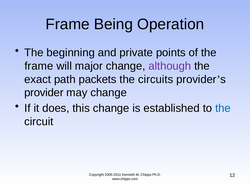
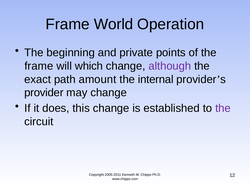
Being: Being -> World (114, 24)
major: major -> which (89, 66)
packets: packets -> amount (98, 79)
circuits: circuits -> internal (156, 79)
the colour: blue -> purple (223, 108)
